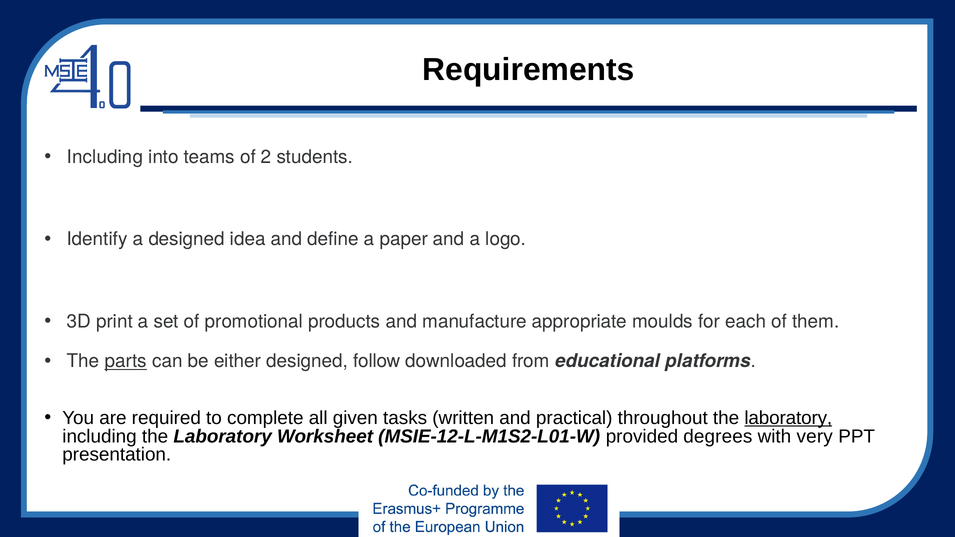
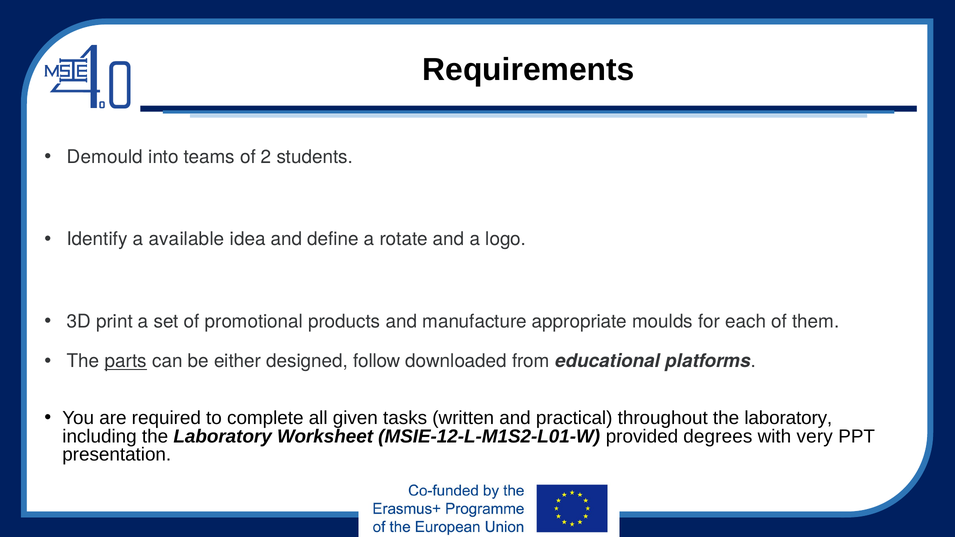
Including: Including -> Demould (105, 157)
a designed: designed -> available (186, 239)
paper: paper -> rotate (404, 239)
laboratory underline: present -> none (788, 418)
